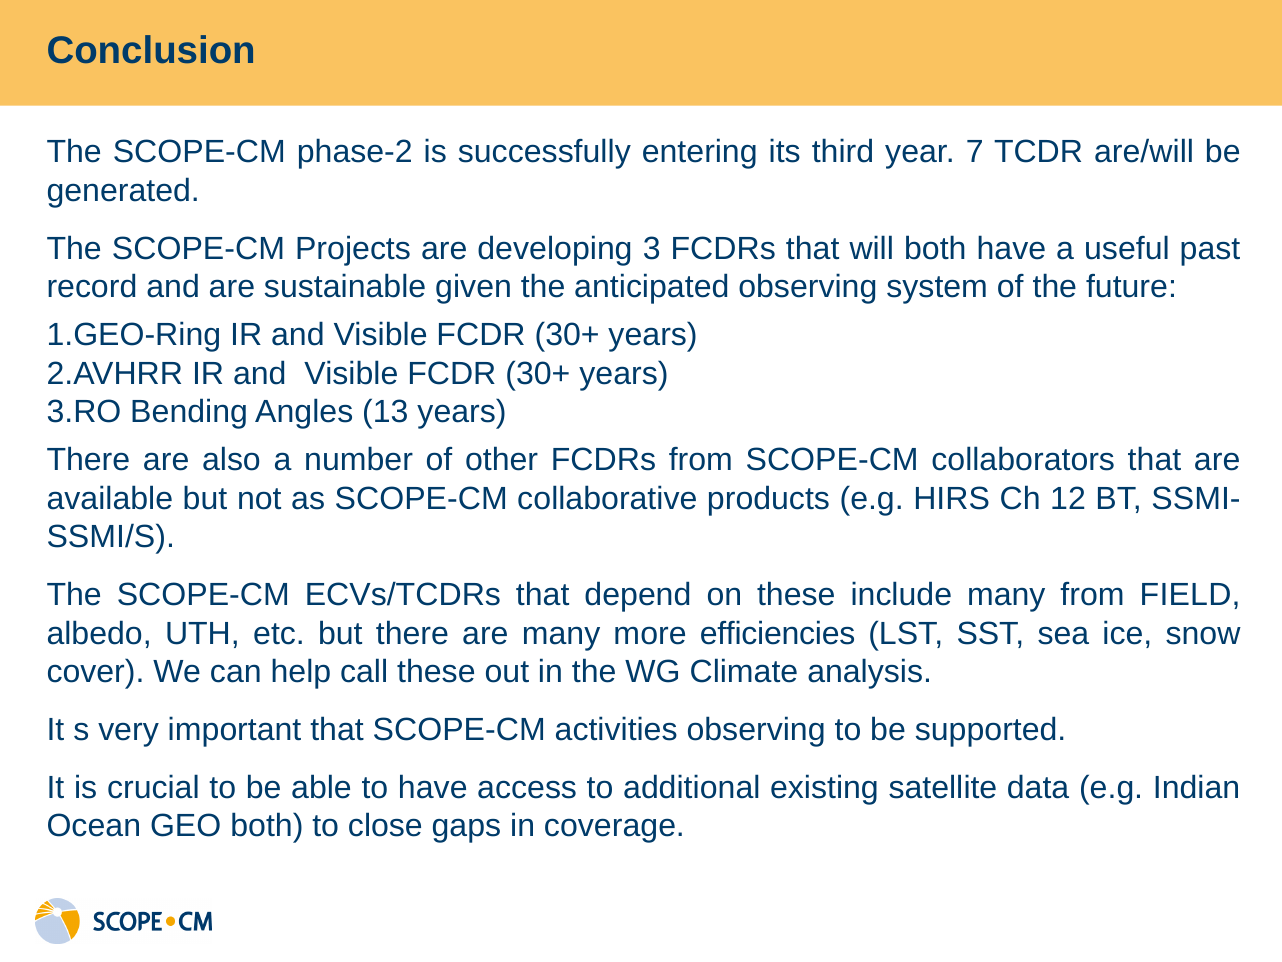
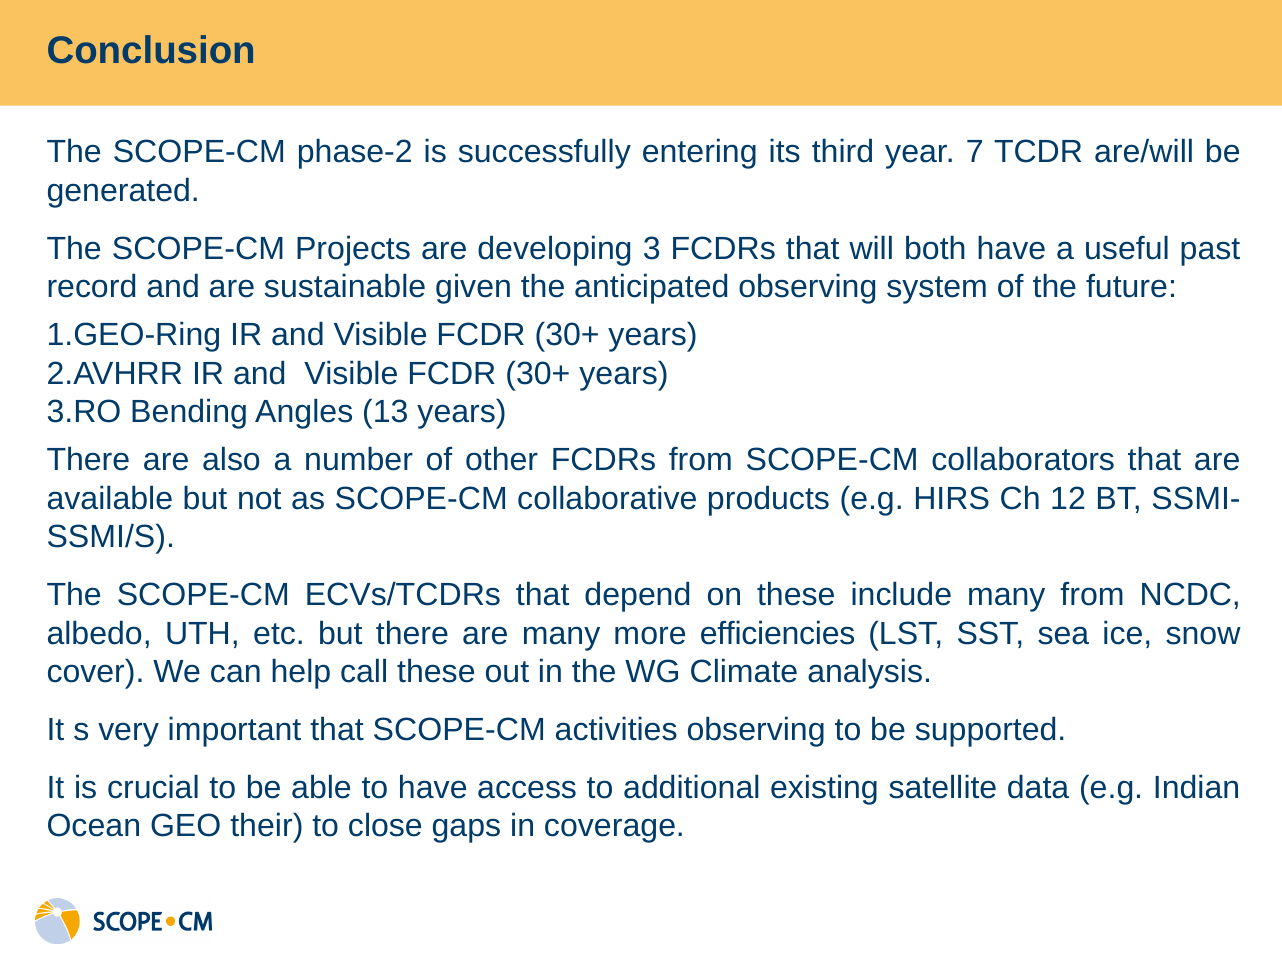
FIELD: FIELD -> NCDC (1190, 595)
GEO both: both -> their (267, 826)
